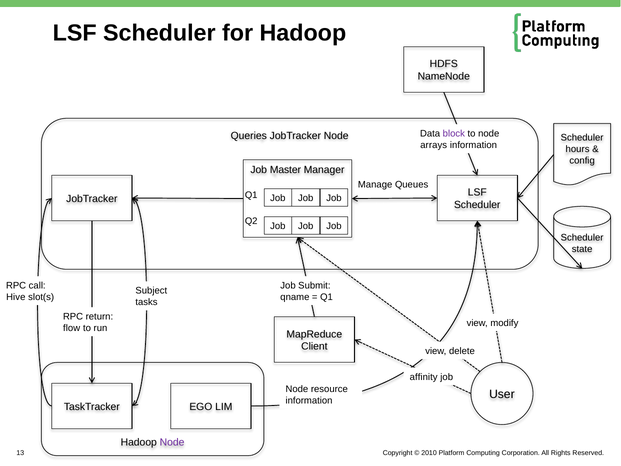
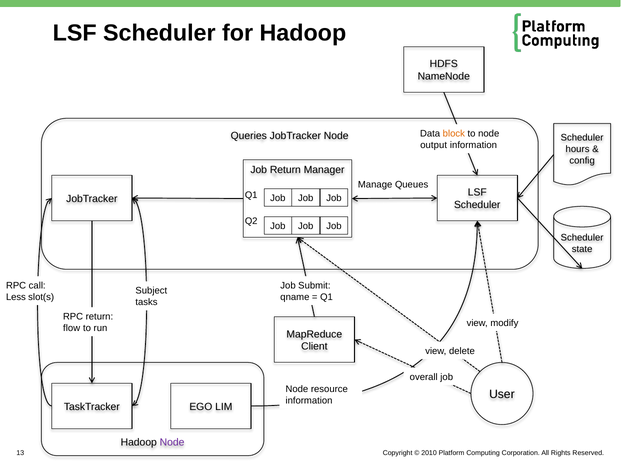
block colour: purple -> orange (454, 134)
arrays: arrays -> output (434, 145)
Job Master: Master -> Return (285, 170)
Hive: Hive -> Less (16, 297)
affinity: affinity -> overall (424, 377)
